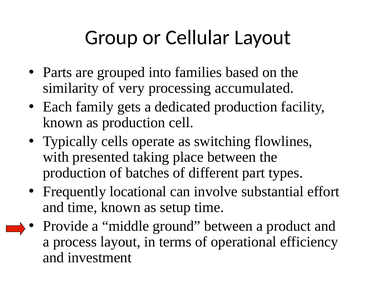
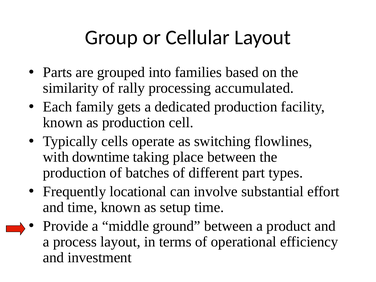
very: very -> rally (132, 88)
presented: presented -> downtime (101, 157)
